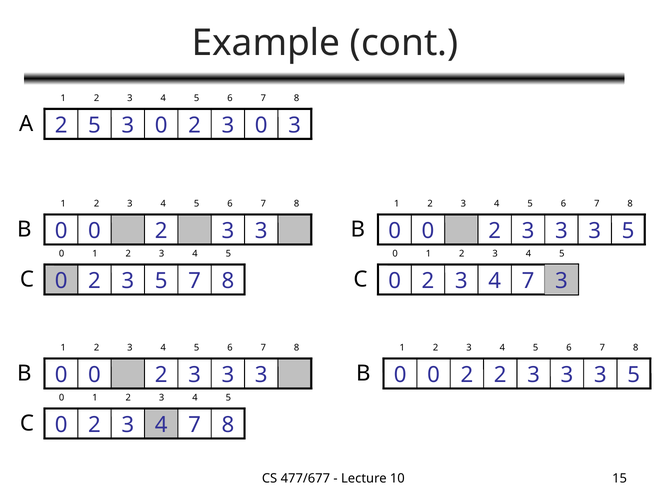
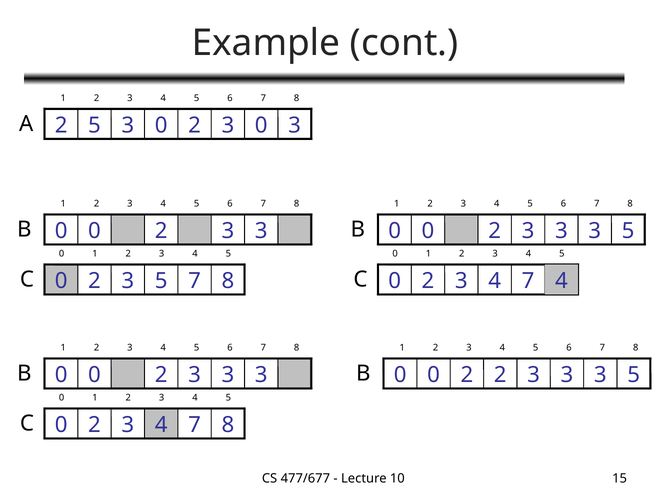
C 3: 3 -> 4 (561, 281)
